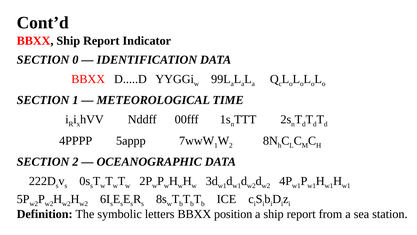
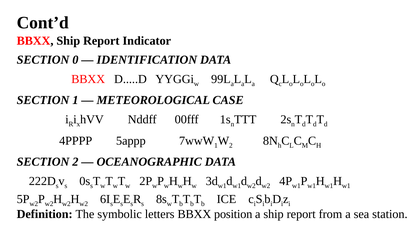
TIME: TIME -> CASE (228, 100)
